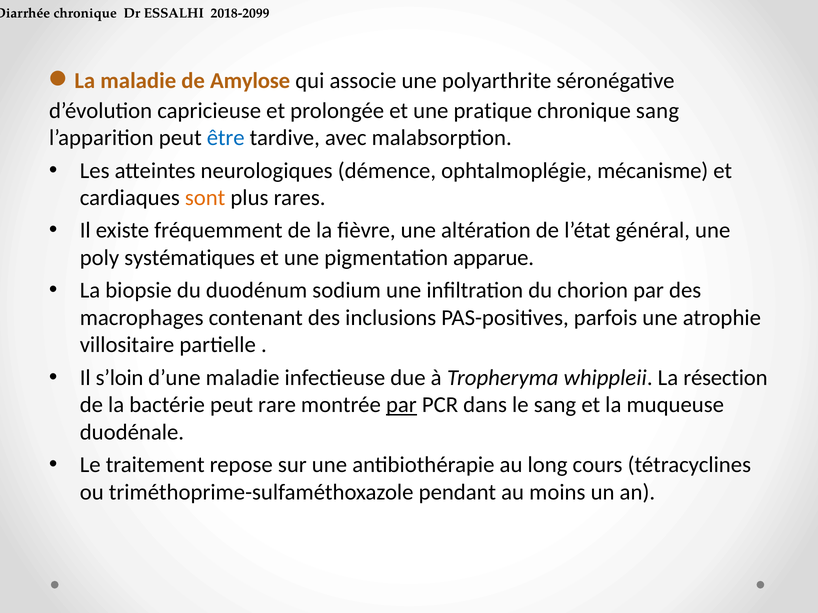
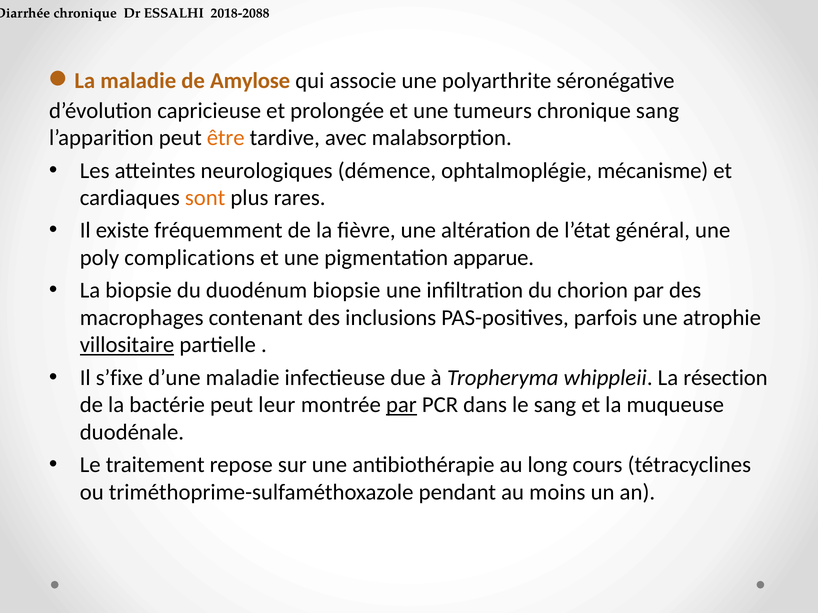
2018-2099: 2018-2099 -> 2018-2088 (240, 13)
pratique: pratique -> tumeurs (493, 111)
être colour: blue -> orange (226, 138)
systématiques: systématiques -> complications (189, 258)
duodénum sodium: sodium -> biopsie (347, 291)
villositaire underline: none -> present (127, 345)
s’loin: s’loin -> s’fixe (119, 378)
rare: rare -> leur (277, 405)
